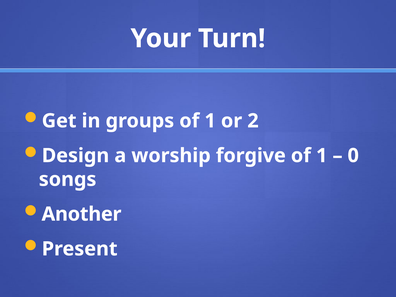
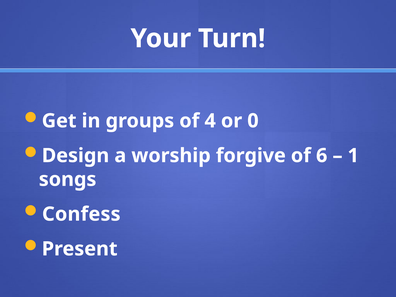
groups of 1: 1 -> 4 (210, 121)
2: 2 -> 0 (253, 121)
1: 1 -> 6 (322, 156)
0: 0 -> 1 (353, 156)
Another: Another -> Confess (81, 214)
